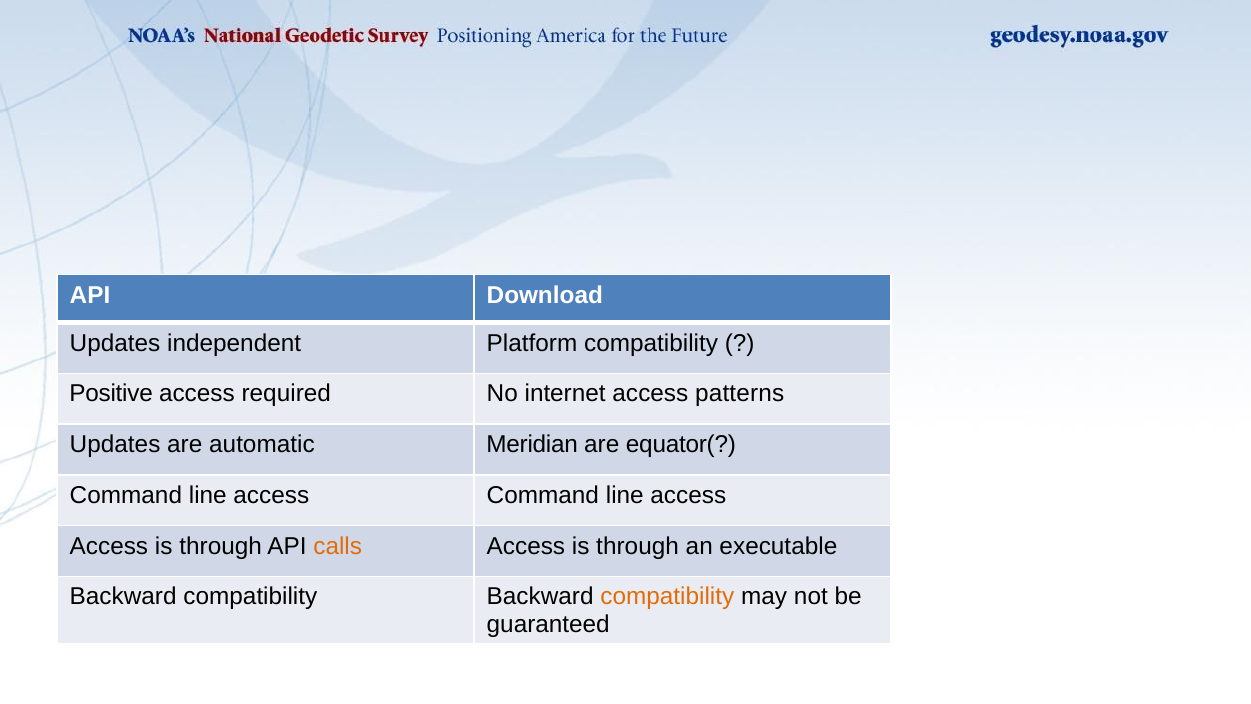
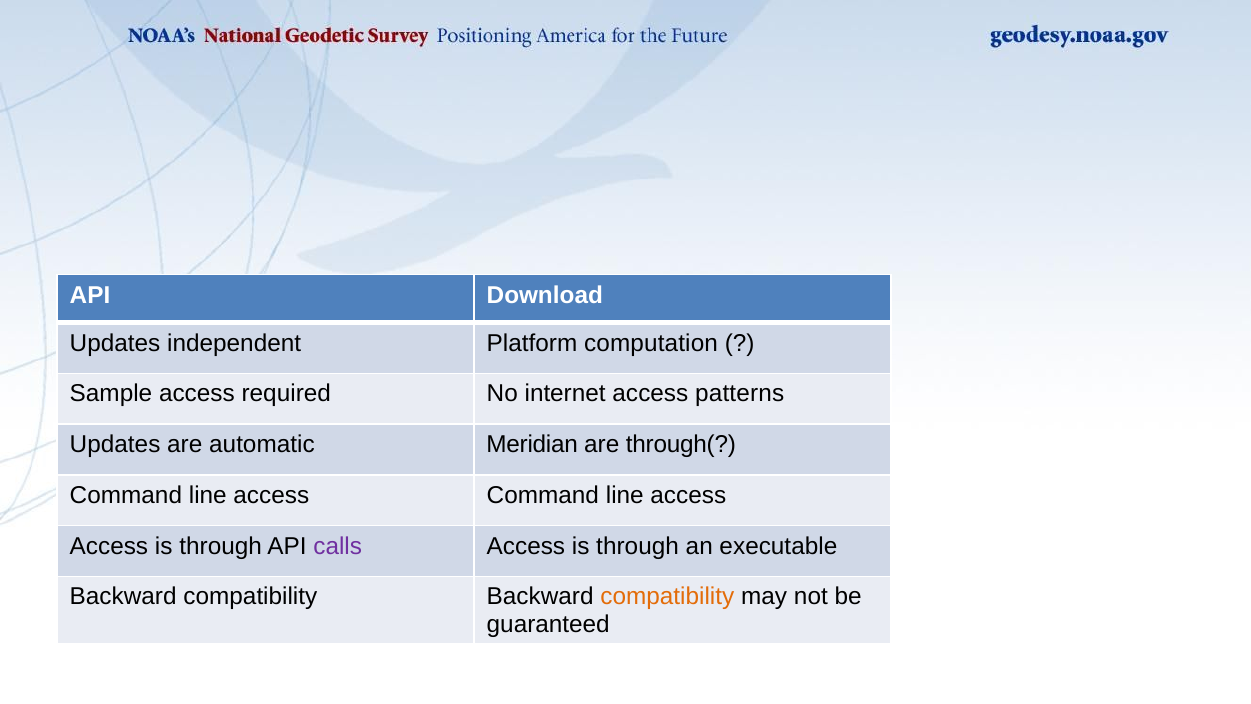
Platform compatibility: compatibility -> computation (651, 343)
Positive: Positive -> Sample (111, 394)
equator(: equator( -> through( (681, 444)
calls colour: orange -> purple (338, 546)
